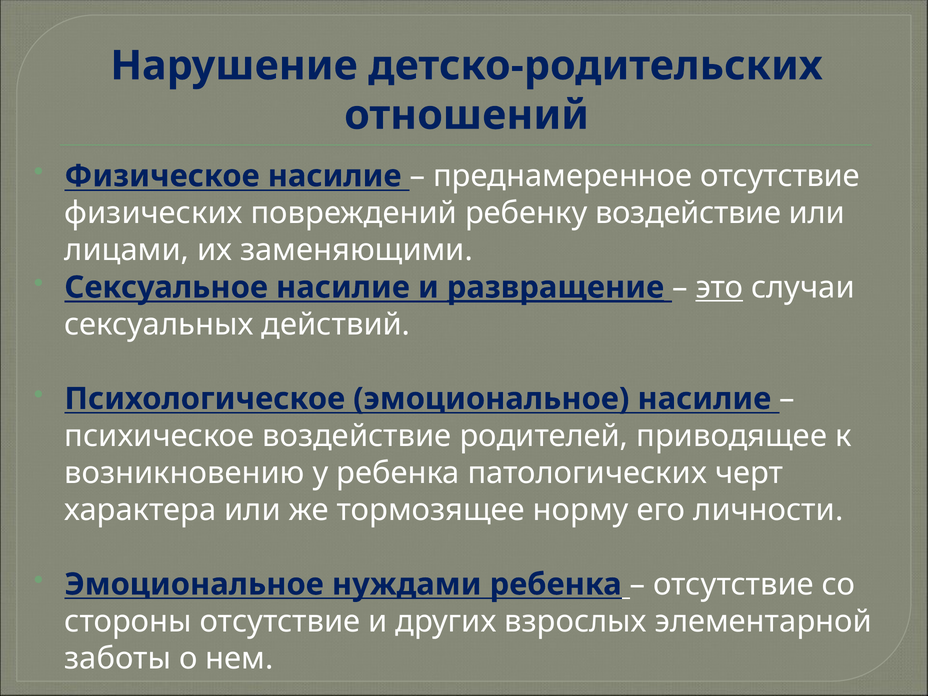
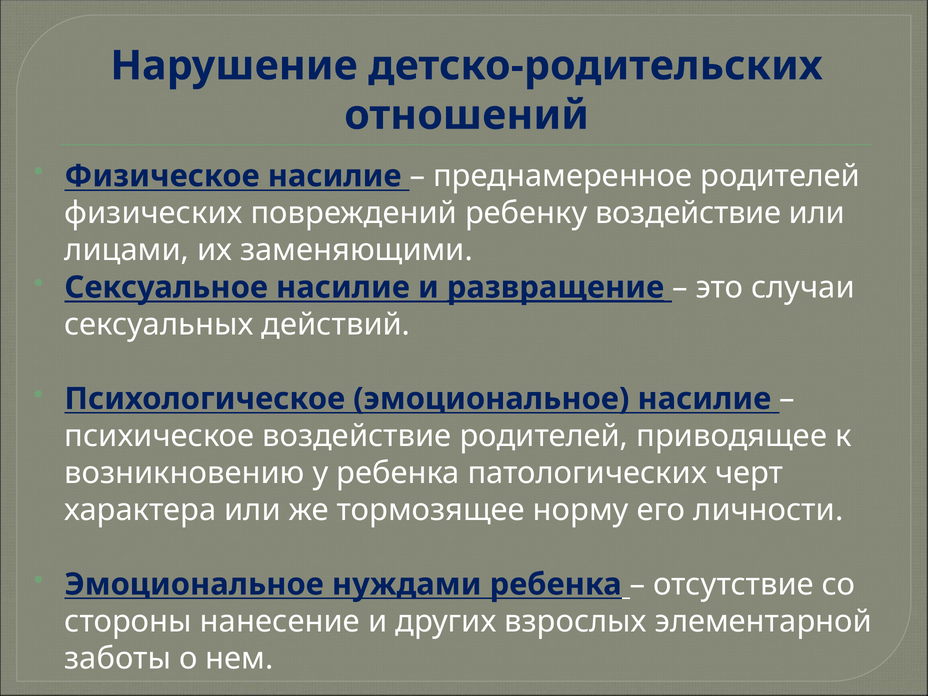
преднамеренное отсутствие: отсутствие -> родителей (780, 176)
это underline: present -> none (719, 287)
стороны отсутствие: отсутствие -> нанесение (280, 621)
